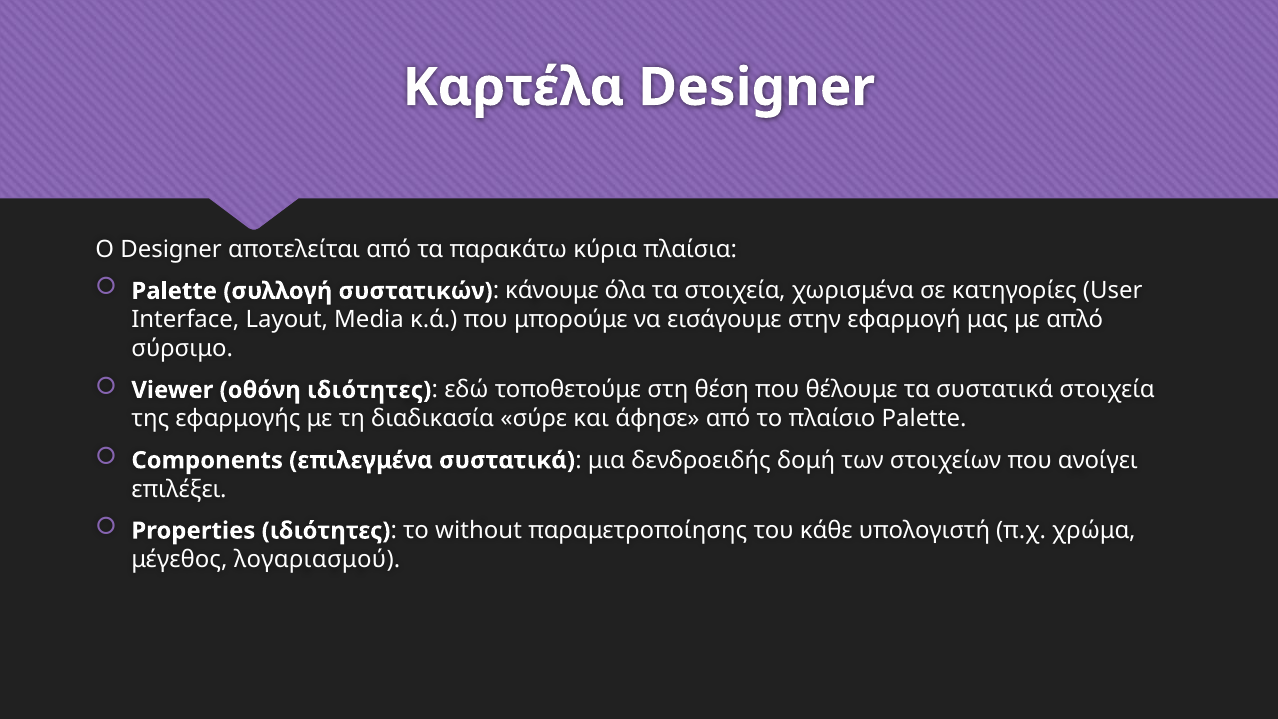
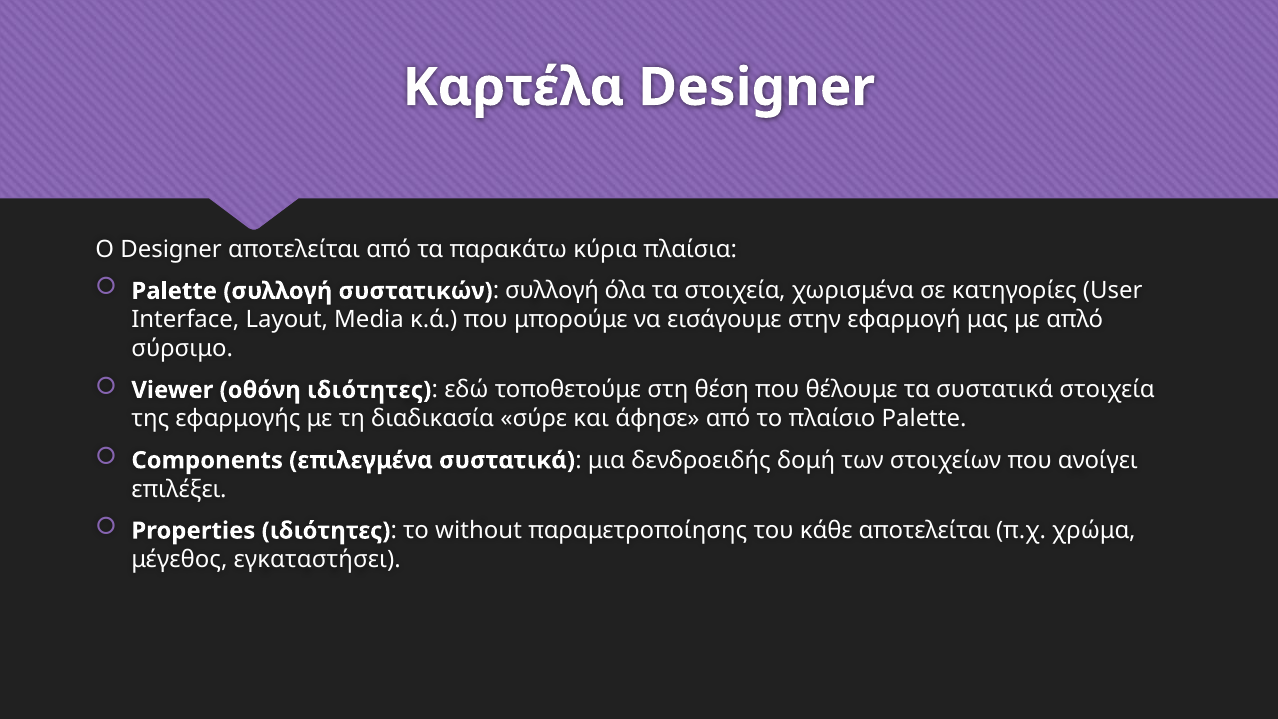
κάνουμε: κάνουμε -> συλλογή (552, 291)
κάθε υπολογιστή: υπολογιστή -> αποτελείται (925, 531)
λογαριασμού: λογαριασμού -> εγκαταστήσει (317, 559)
